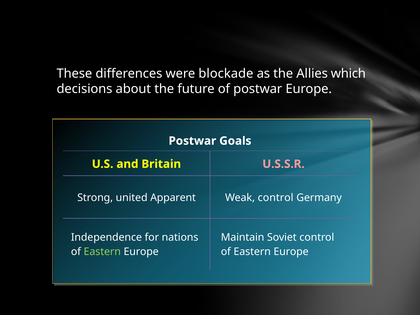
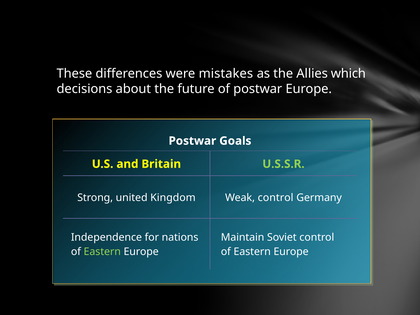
blockade: blockade -> mistakes (226, 74)
U.S.S.R colour: pink -> light green (283, 164)
Apparent: Apparent -> Kingdom (173, 198)
